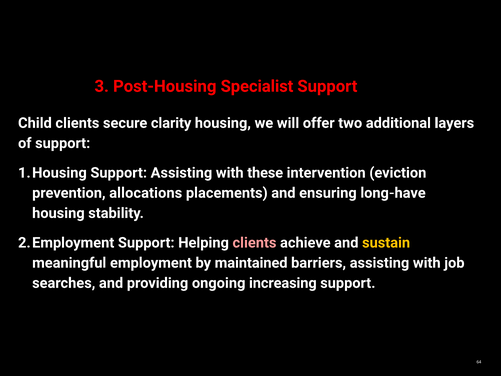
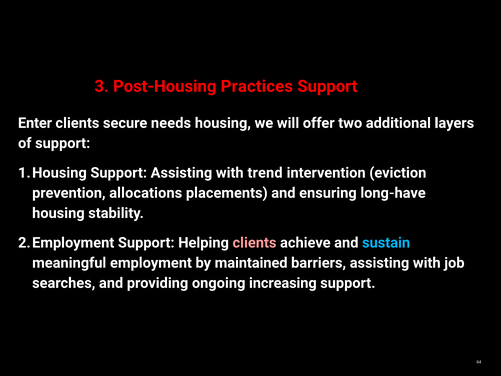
Specialist: Specialist -> Practices (257, 86)
Child: Child -> Enter (35, 123)
clarity: clarity -> needs (171, 123)
these: these -> trend (265, 173)
sustain colour: yellow -> light blue (386, 243)
